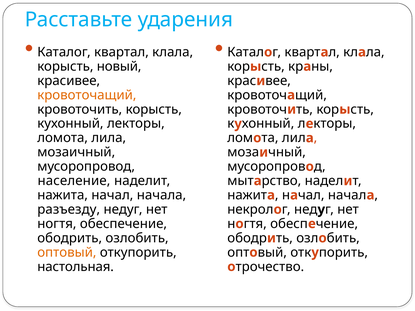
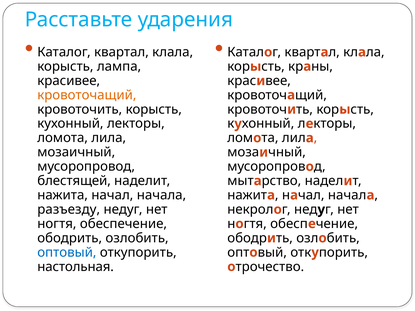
новый: новый -> лампа (119, 66)
население: население -> блестящей (74, 181)
оптовый colour: orange -> blue (67, 253)
